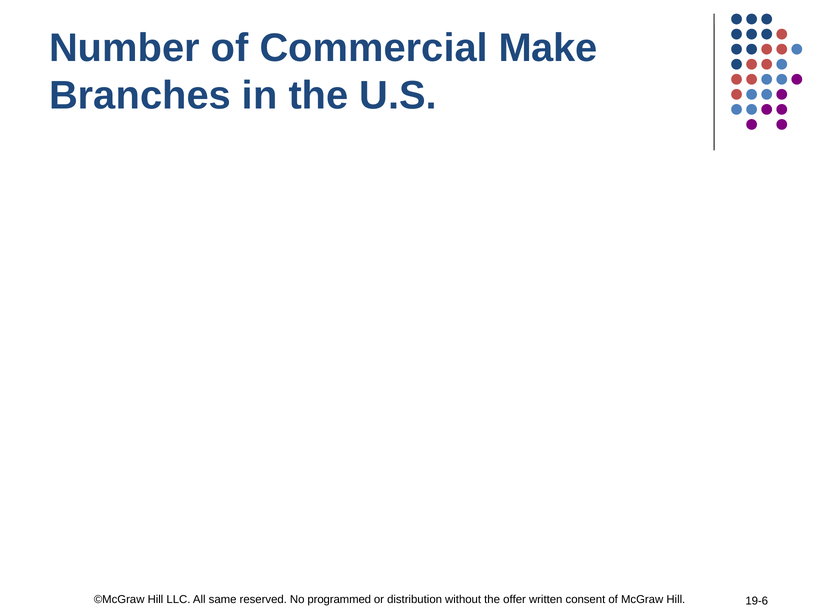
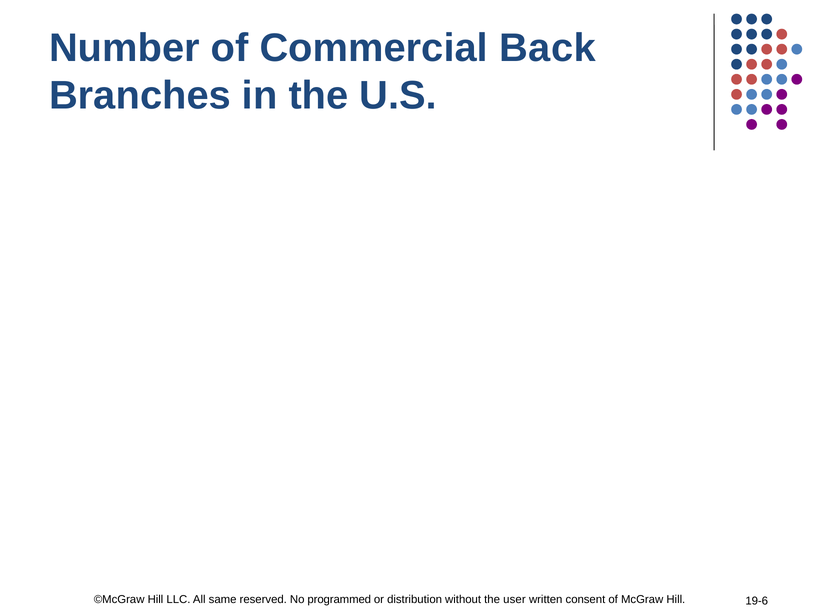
Make: Make -> Back (548, 48)
offer: offer -> user (514, 599)
